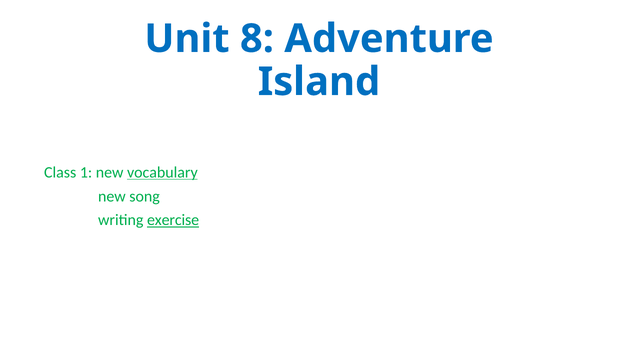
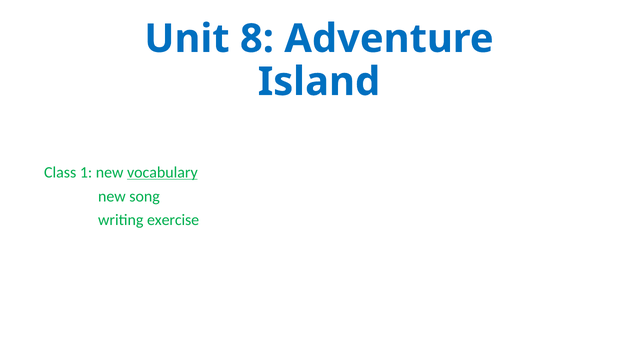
exercise underline: present -> none (173, 220)
